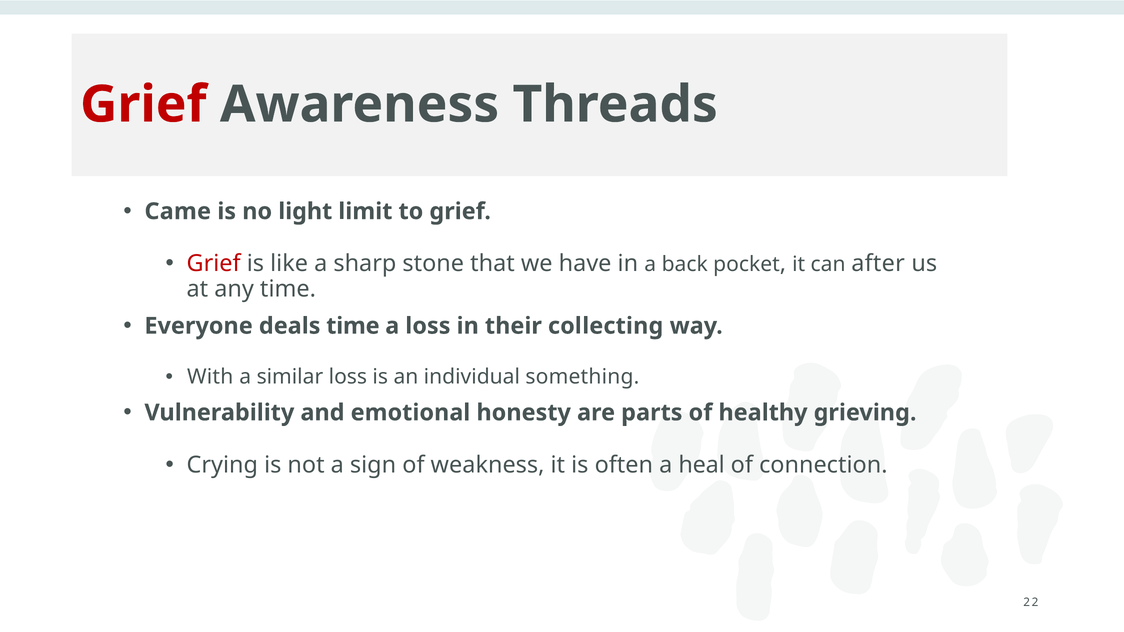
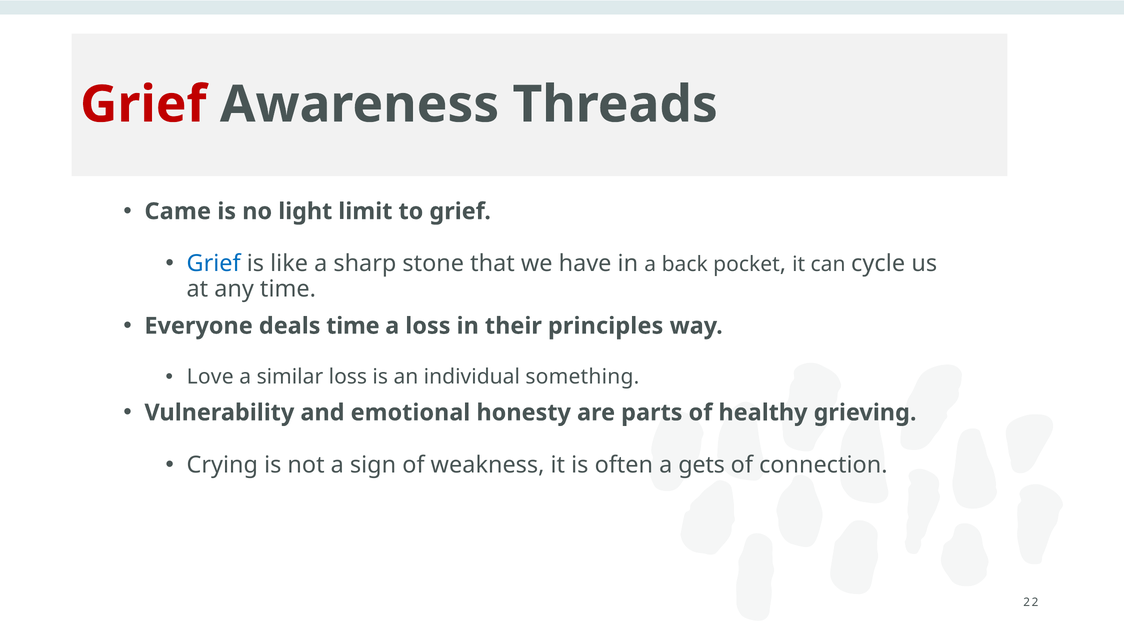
Grief colour: red -> blue (214, 264)
after: after -> cycle (878, 264)
collecting: collecting -> principles (606, 326)
With: With -> Love (210, 377)
heal: heal -> gets (702, 465)
